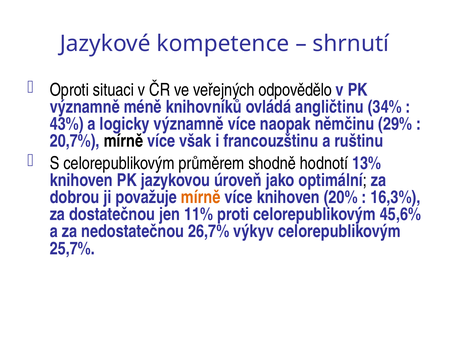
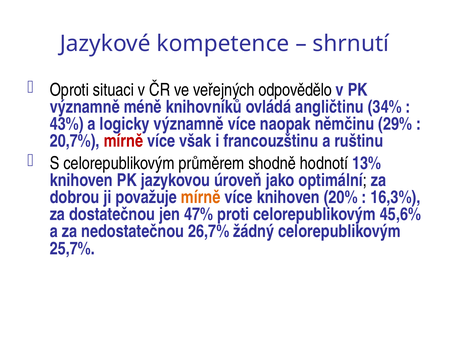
mírně colour: black -> red (123, 141)
11%: 11% -> 47% (199, 214)
výkyv: výkyv -> žádný (254, 231)
